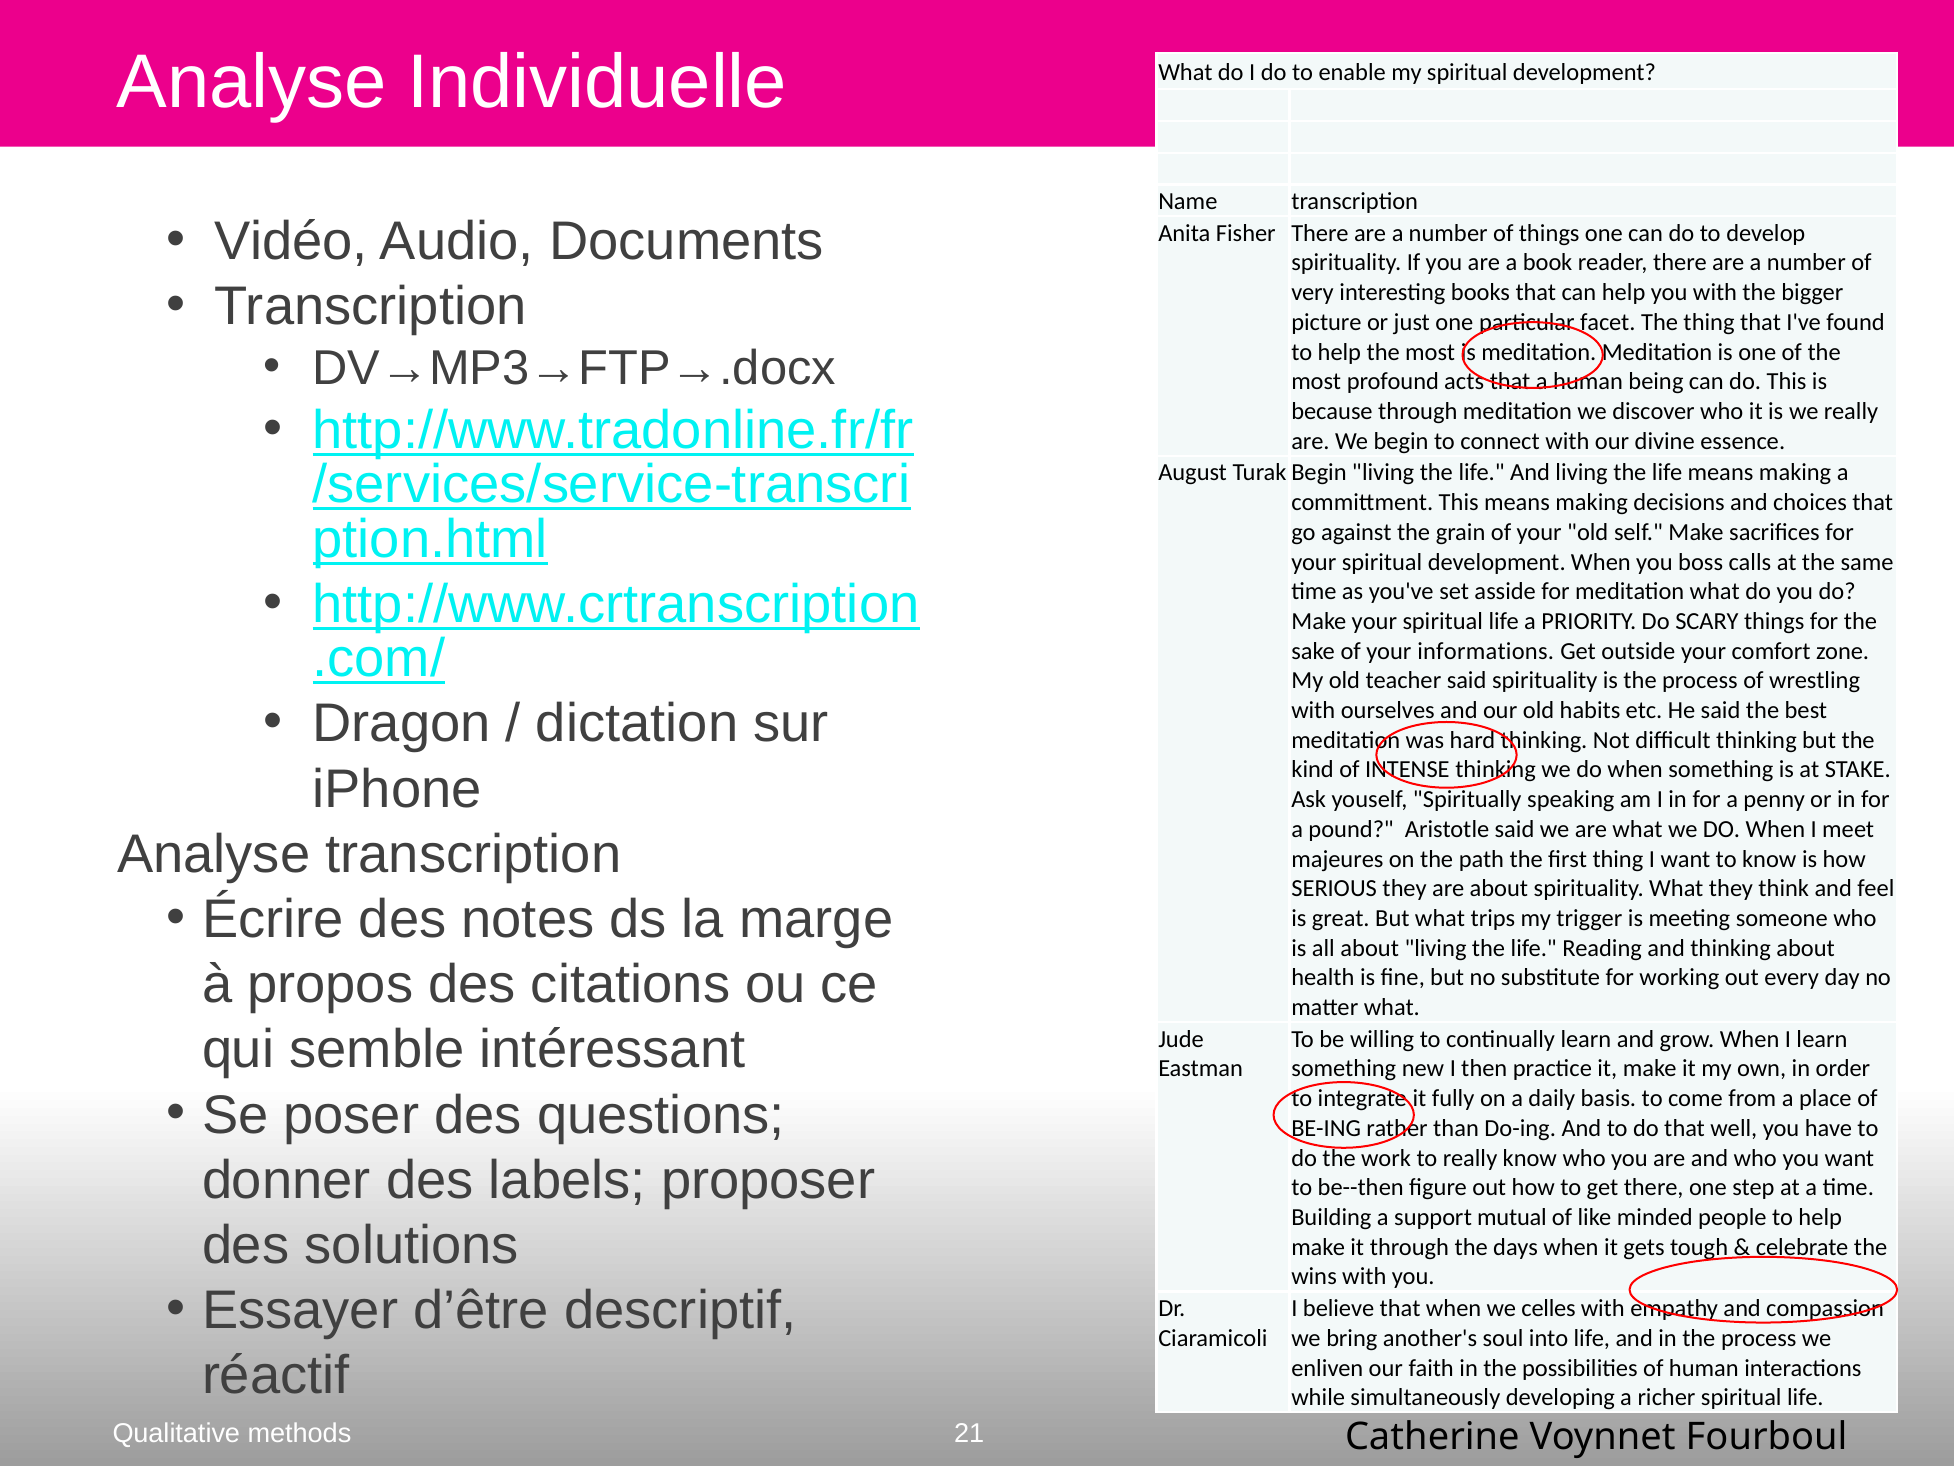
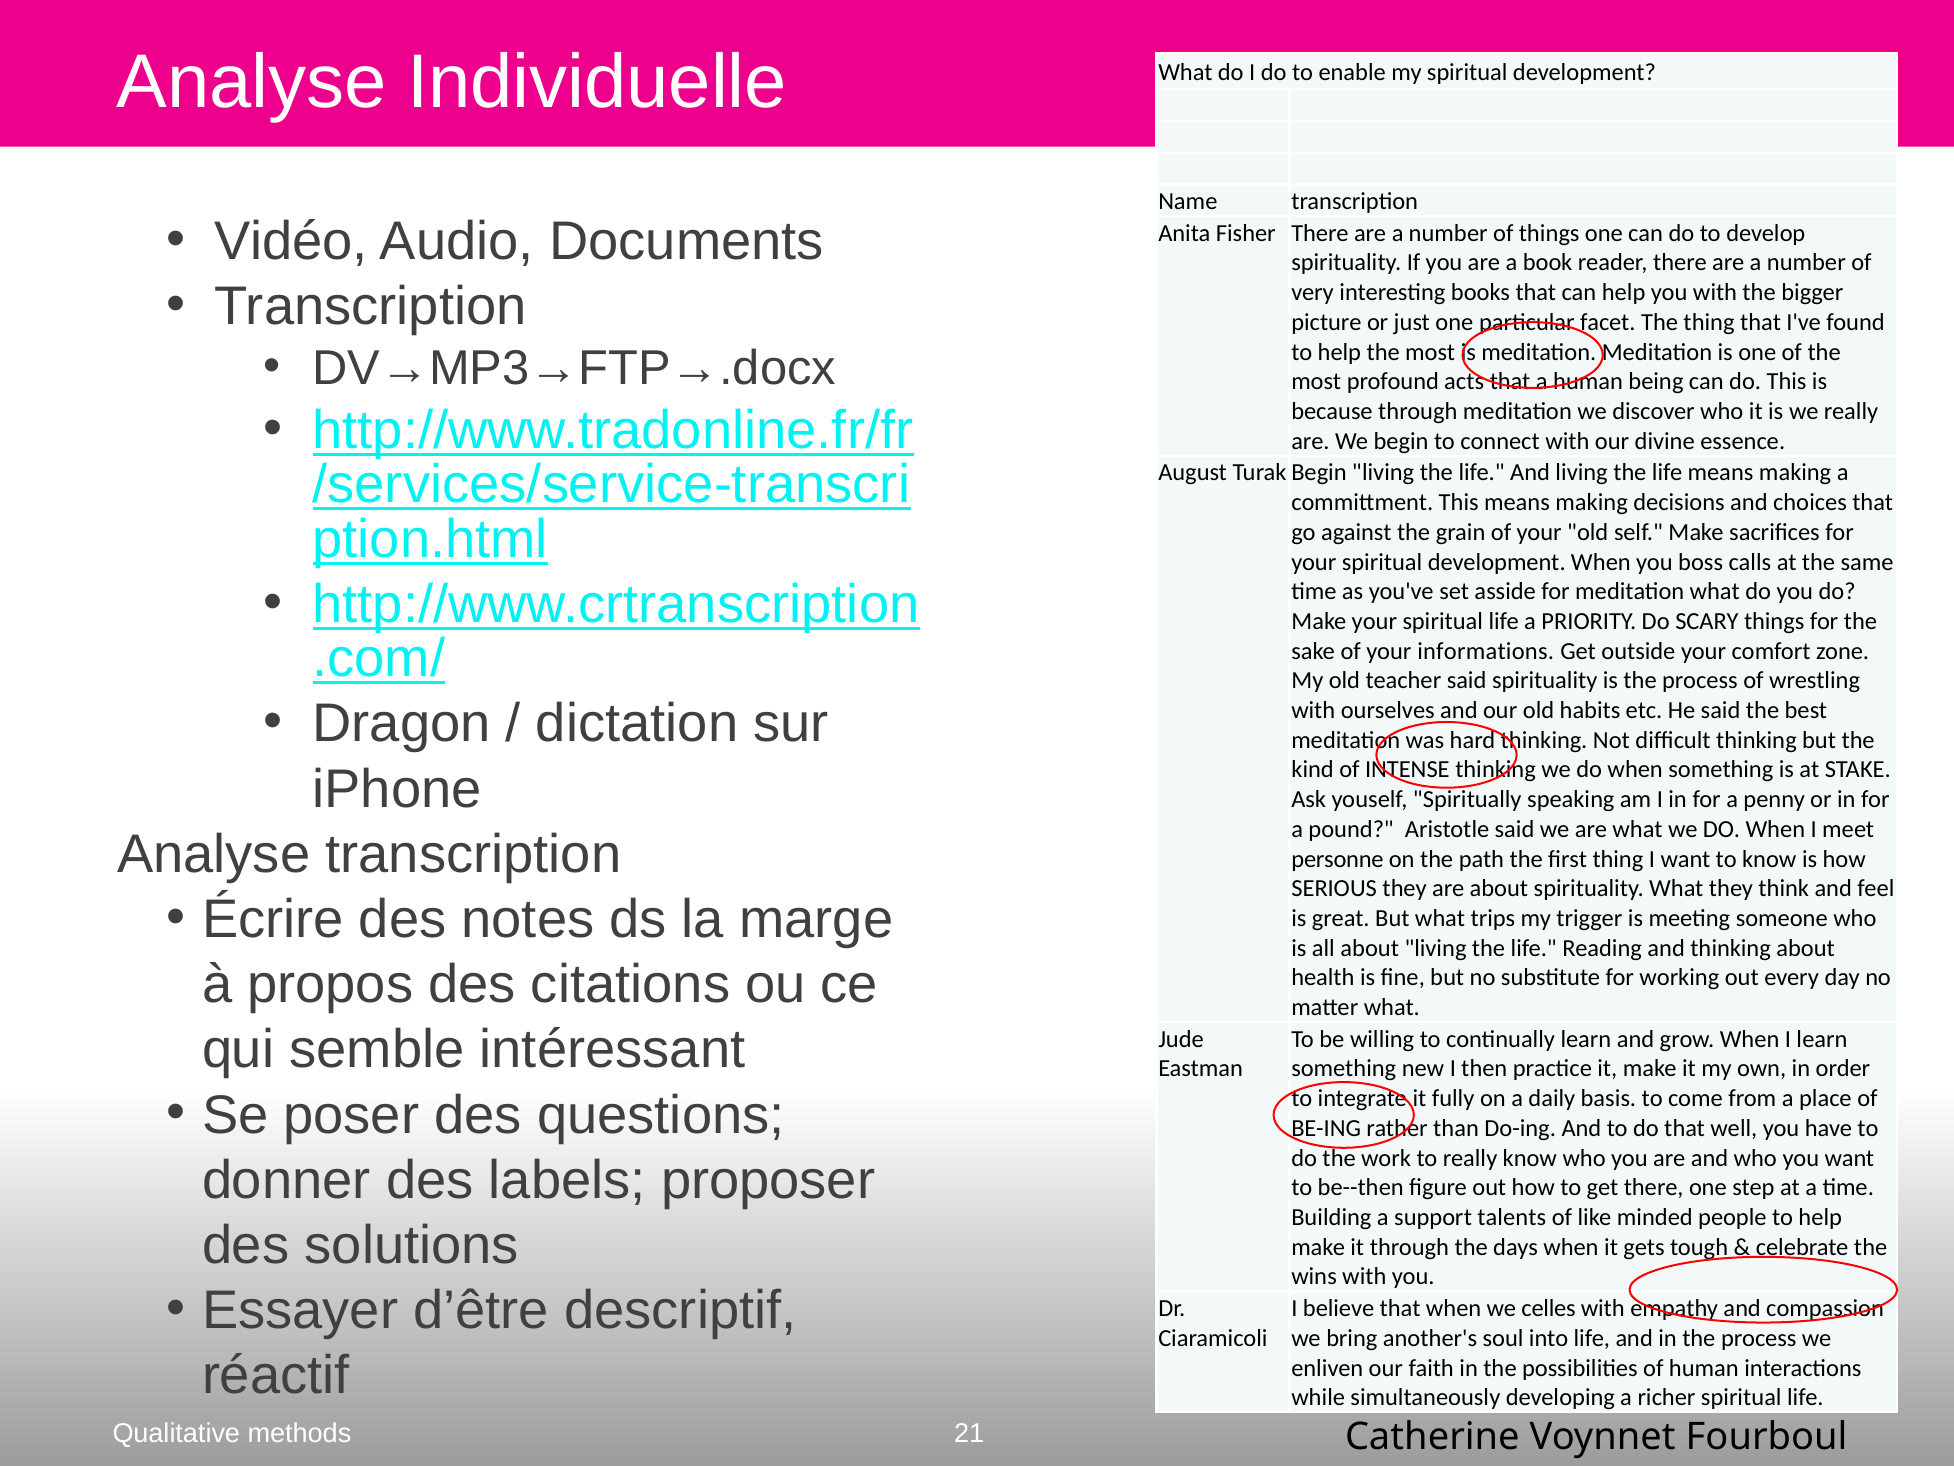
majeures: majeures -> personne (1338, 859)
mutual: mutual -> talents (1512, 1217)
